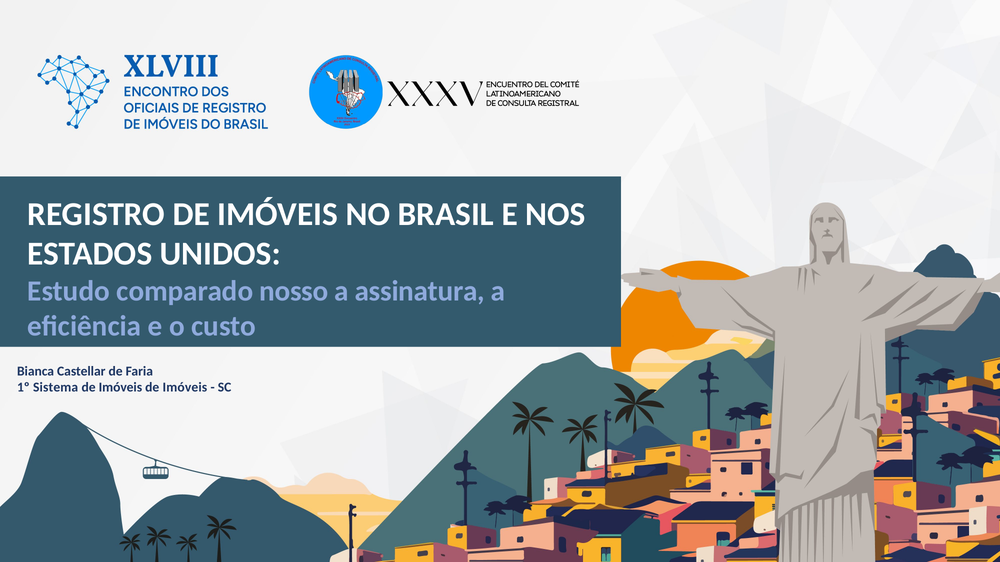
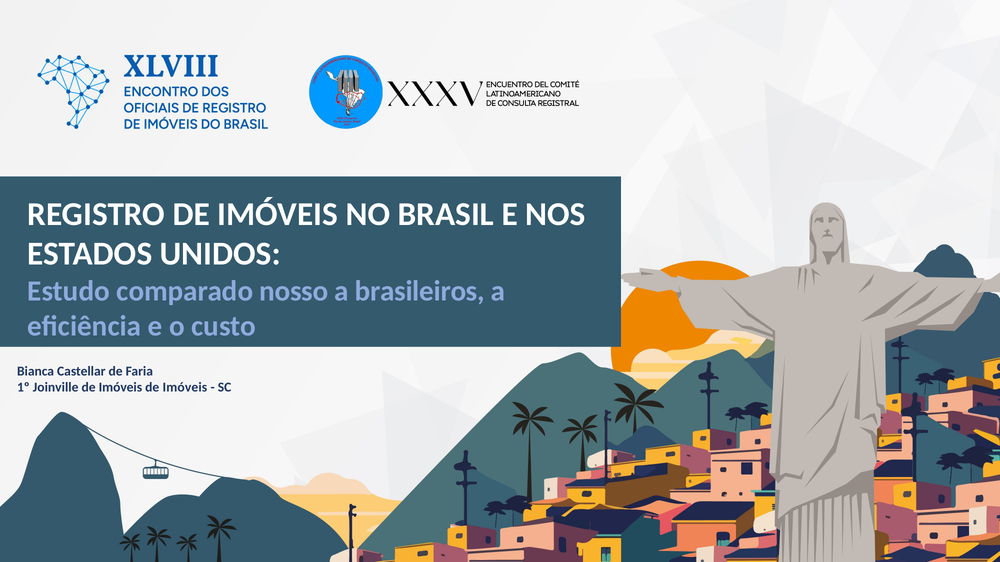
assinatura: assinatura -> brasileiros (420, 291)
Sistema: Sistema -> Joinville (56, 388)
